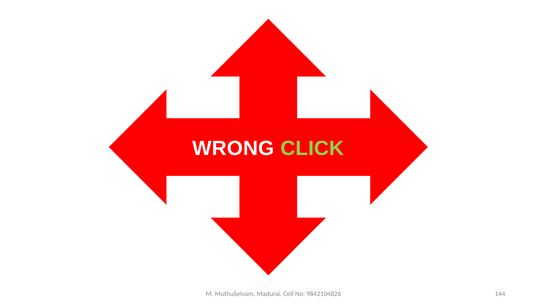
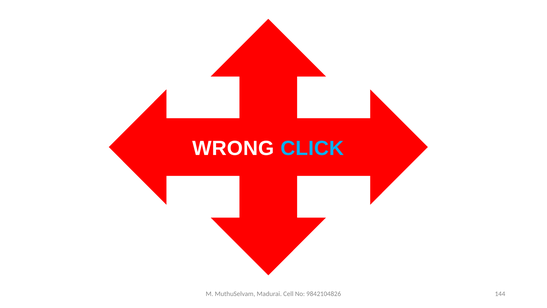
CLICK colour: light green -> light blue (312, 148)
